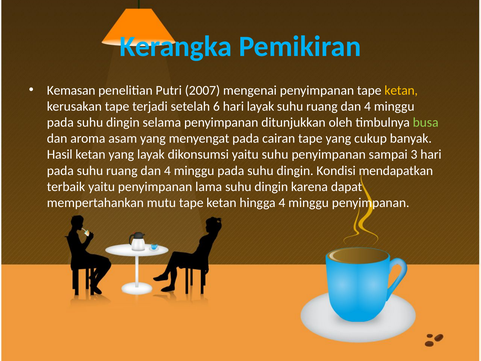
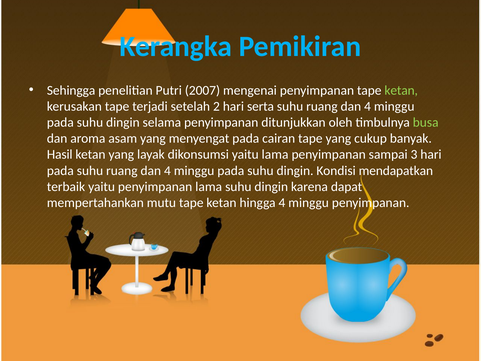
Kemasan: Kemasan -> Sehingga (71, 90)
ketan colour: yellow -> light green (401, 90)
6: 6 -> 2 (216, 106)
hari layak: layak -> serta (261, 106)
yaitu suhu: suhu -> lama (275, 154)
